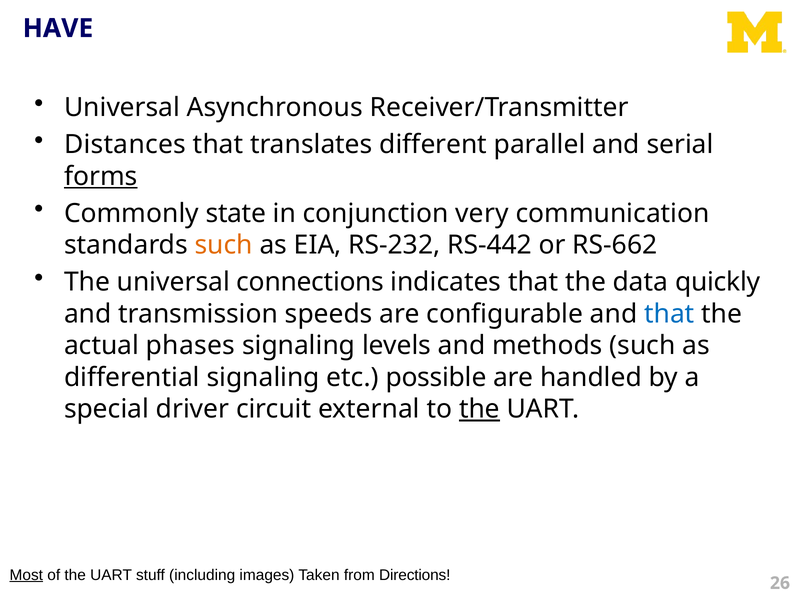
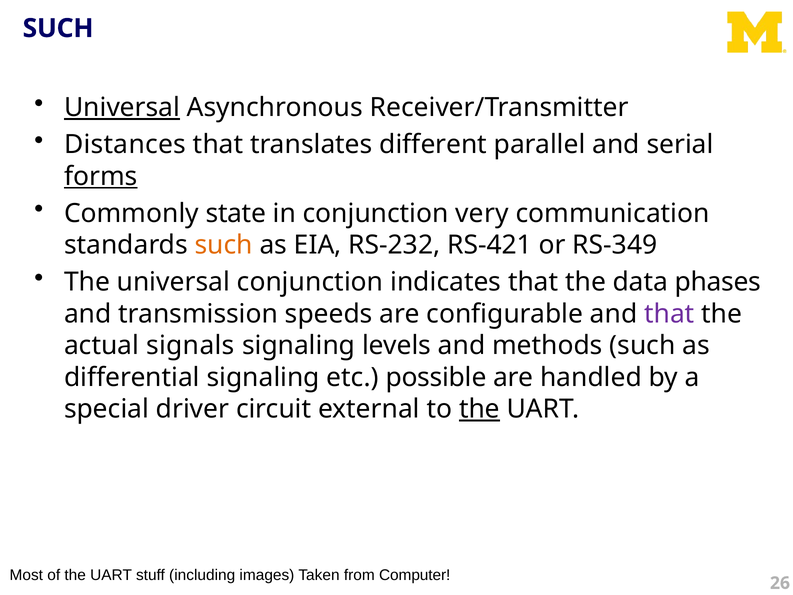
HAVE: HAVE -> SUCH (58, 28)
Universal underline: none -> present (122, 108)
RS-442: RS-442 -> RS-421 (489, 245)
RS-662: RS-662 -> RS-349 (615, 245)
universal connections: connections -> conjunction (310, 282)
quickly: quickly -> phases (718, 282)
that colour: blue -> purple (669, 314)
phases: phases -> signals (190, 345)
Most underline: present -> none (26, 575)
Directions: Directions -> Computer (415, 575)
